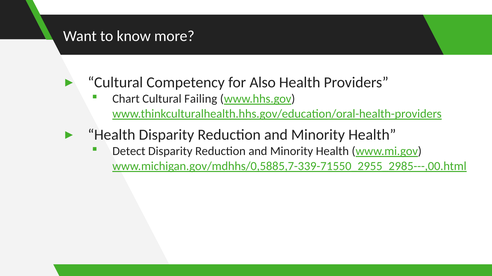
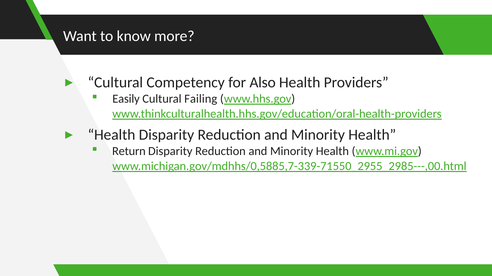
Chart: Chart -> Easily (126, 99)
Detect: Detect -> Return (129, 152)
